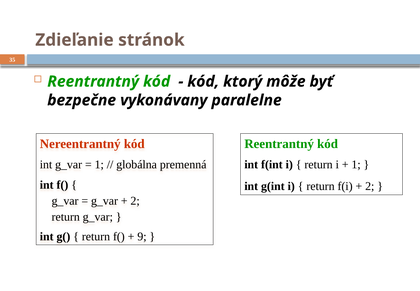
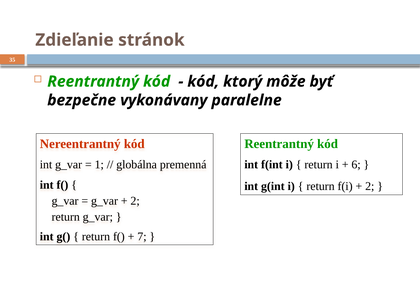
1: 1 -> 6 (356, 164)
9: 9 -> 7 (142, 236)
